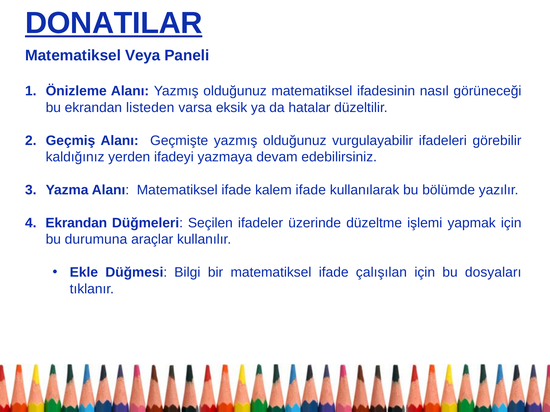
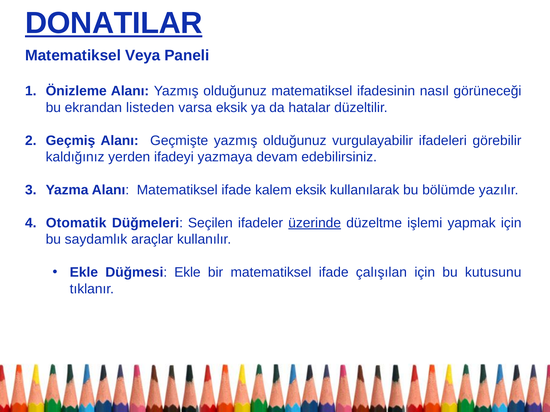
kalem ifade: ifade -> eksik (311, 190)
Ekrandan: Ekrandan -> Otomatik (76, 223)
üzerinde underline: none -> present (315, 223)
durumuna: durumuna -> saydamlık (96, 240)
Düğmesi Bilgi: Bilgi -> Ekle (187, 273)
dosyaları: dosyaları -> kutusunu (493, 273)
